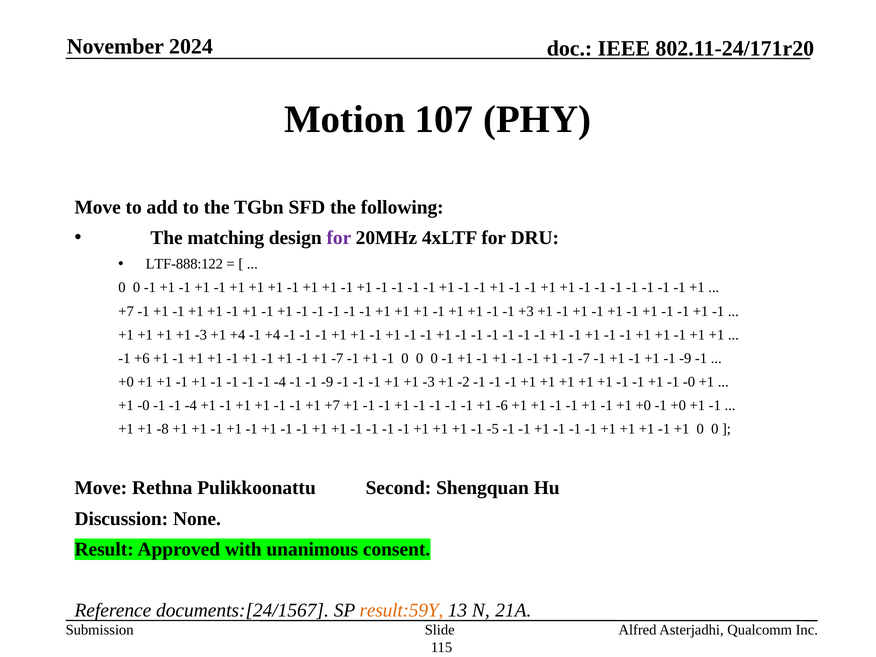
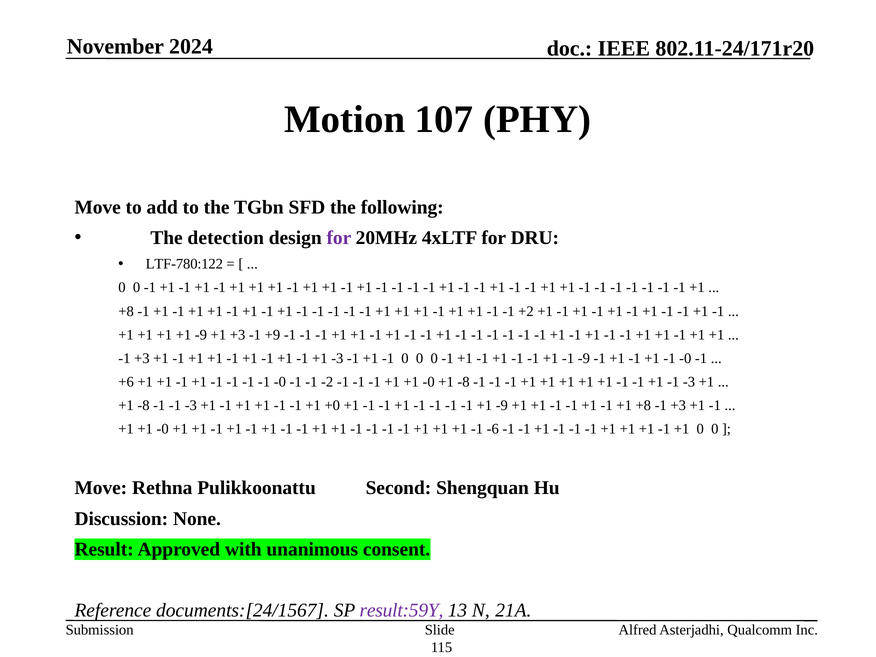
matching: matching -> detection (226, 238)
LTF-888:122: LTF-888:122 -> LTF-780:122 (184, 264)
+7: +7 -> +8 (126, 311)
+3: +3 -> +2 (526, 311)
+1 +1 +1 -3: -3 -> -9 (201, 335)
+1 +4: +4 -> +3 (238, 335)
-1 +4: +4 -> +9 (272, 335)
+6: +6 -> +3 (142, 358)
+1 -7: -7 -> -3 (337, 358)
-1 -7: -7 -> -9 (584, 358)
+1 -1 -9: -9 -> -0 (685, 358)
+0: +0 -> +6 (126, 382)
-1 -1 -1 -4: -4 -> -0 (280, 382)
-1 -1 -9: -9 -> -2 (327, 382)
-1 +1 +1 -3: -3 -> -0 (429, 382)
-2: -2 -> -8 (464, 382)
+1 -1 -0: -0 -> -3 (689, 382)
-0: -0 -> -8 (143, 406)
-4: -4 -> -3 (191, 406)
+1 +7: +7 -> +0 (332, 406)
-1 +1 -6: -6 -> -9 (502, 406)
+1 +0: +0 -> +8 (643, 406)
+0: +0 -> +3 (678, 406)
-8: -8 -> -0 (163, 429)
-5: -5 -> -6 (493, 429)
result:59Y colour: orange -> purple (401, 611)
